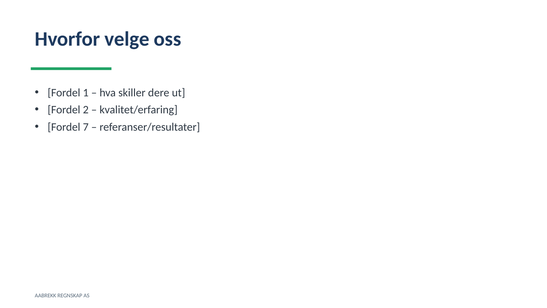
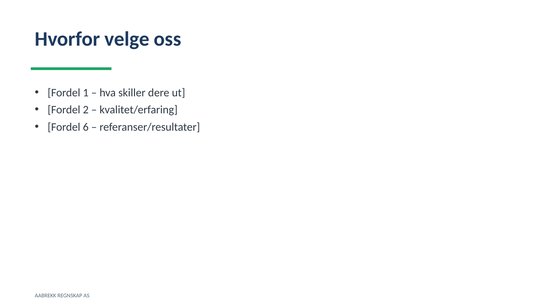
7: 7 -> 6 (86, 127)
